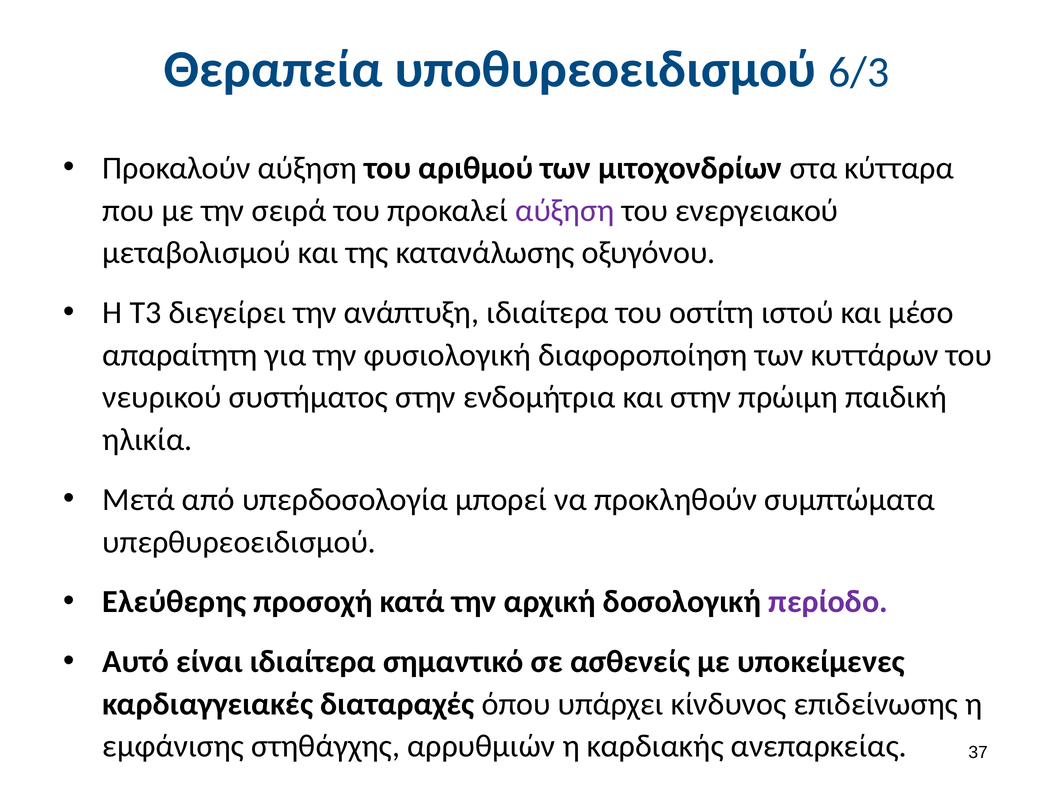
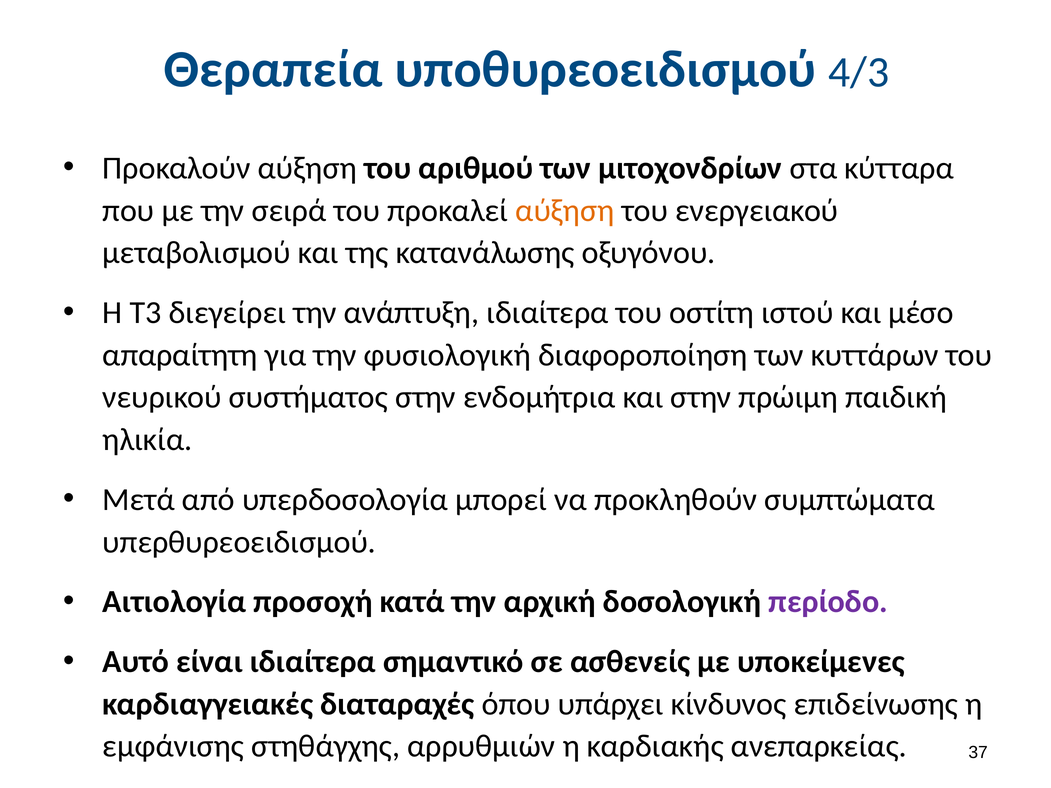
6/3: 6/3 -> 4/3 (859, 72)
αύξηση colour: purple -> orange (565, 211)
Ελεύθερης: Ελεύθερης -> Αιτιολογία (174, 602)
